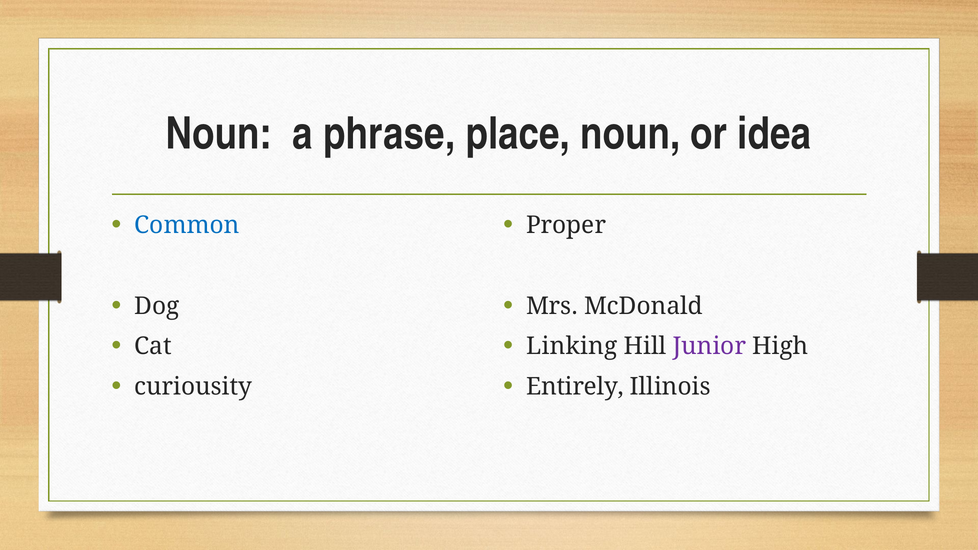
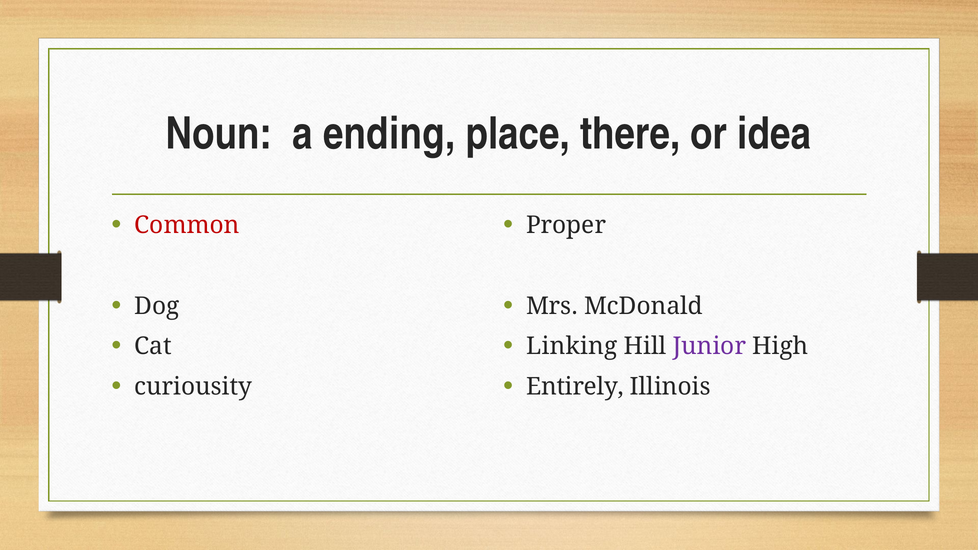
phrase: phrase -> ending (389, 134)
place noun: noun -> there (630, 134)
Common colour: blue -> red (187, 225)
